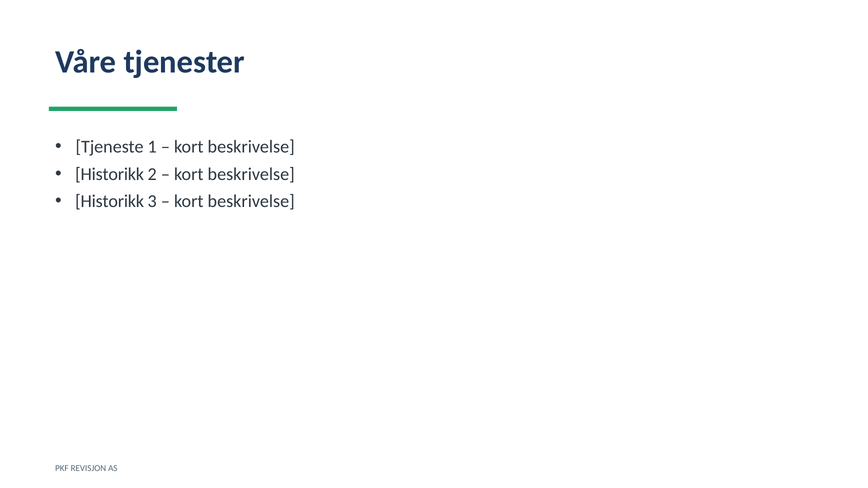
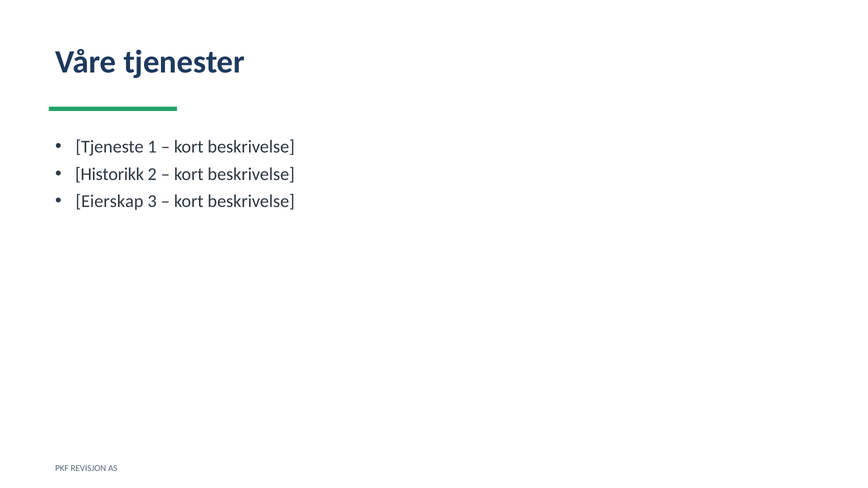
Historikk: Historikk -> Eierskap (110, 201)
